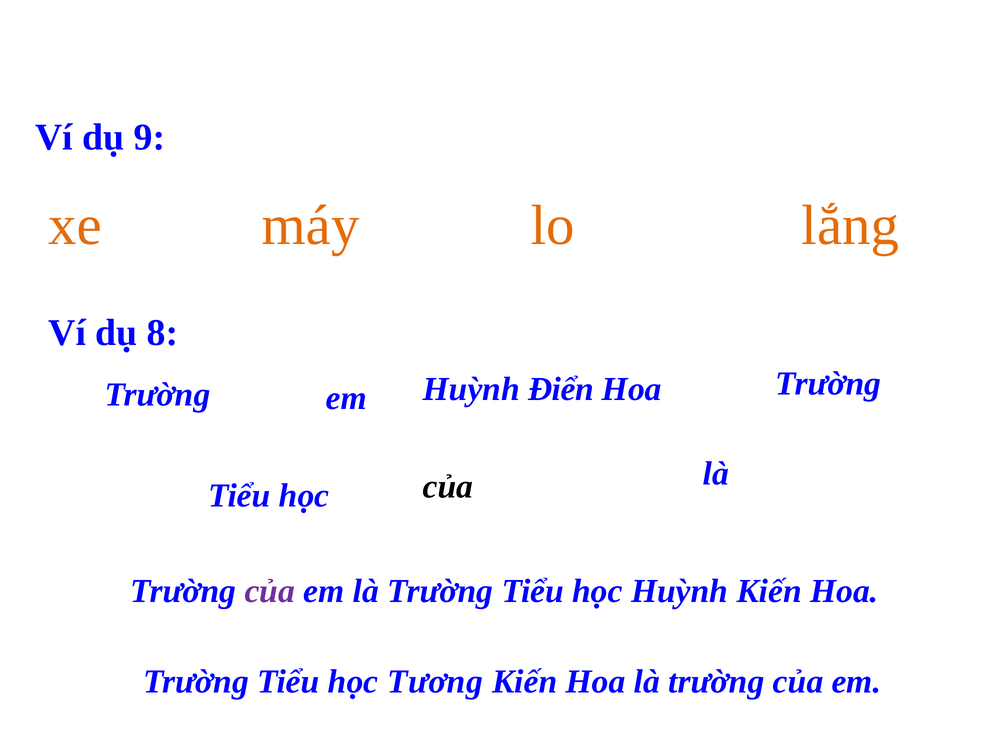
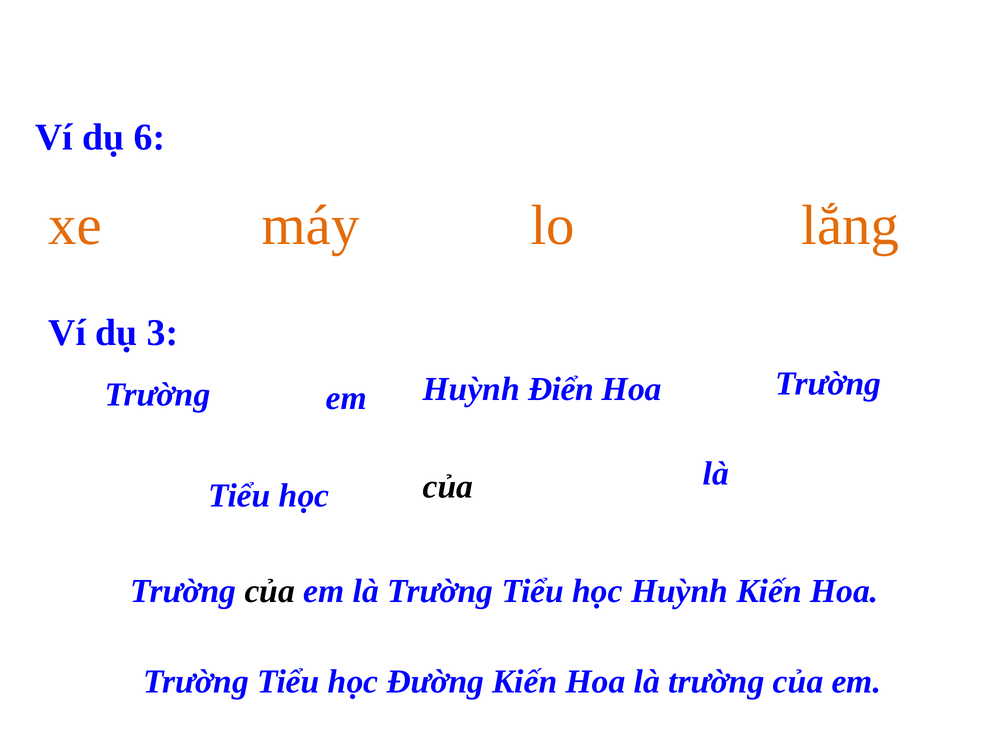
9: 9 -> 6 (149, 137)
8: 8 -> 3 (163, 333)
của colour: purple -> black (270, 591)
Tương: Tương -> Đường (435, 682)
